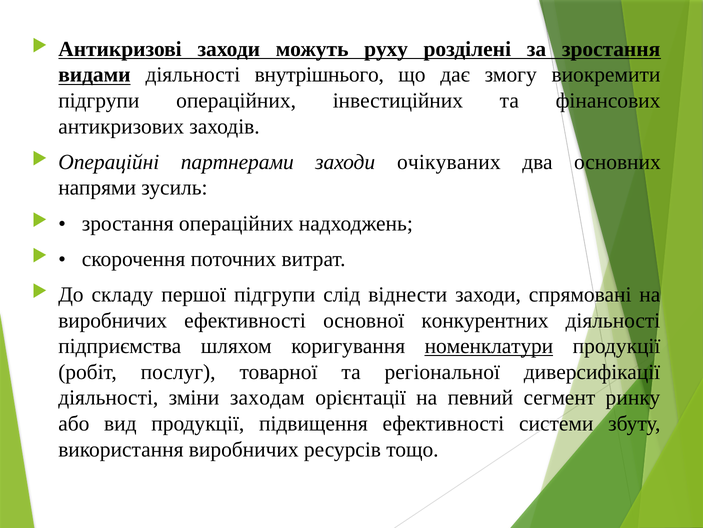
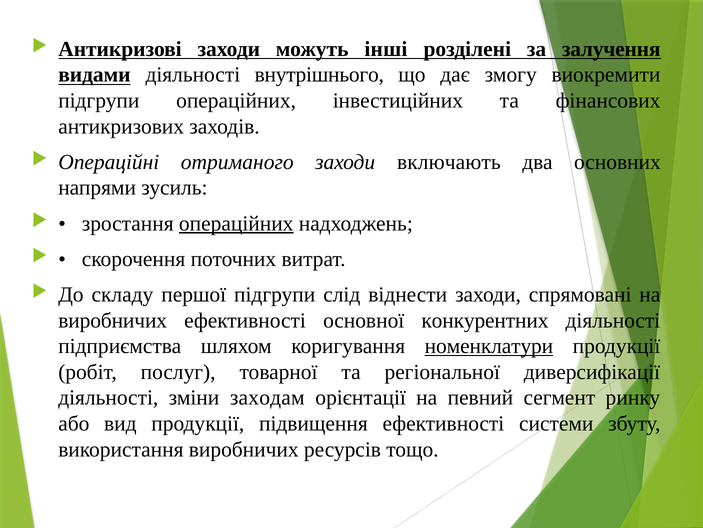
руху: руху -> інші (386, 49)
за зростання: зростання -> залучення (611, 49)
партнерами: партнерами -> отриманого (237, 162)
очікуваних: очікуваних -> включають (449, 162)
операційних underline: none -> present (236, 223)
